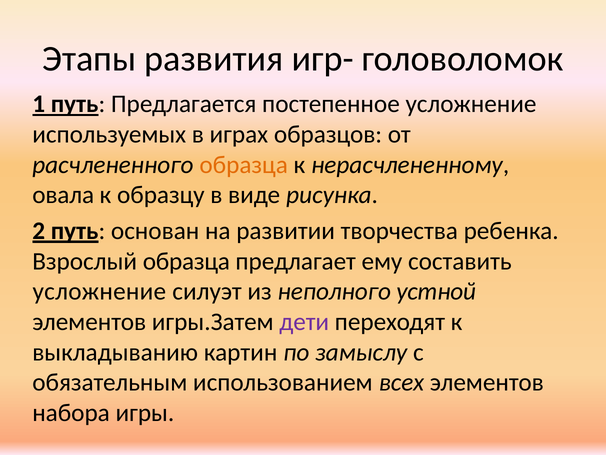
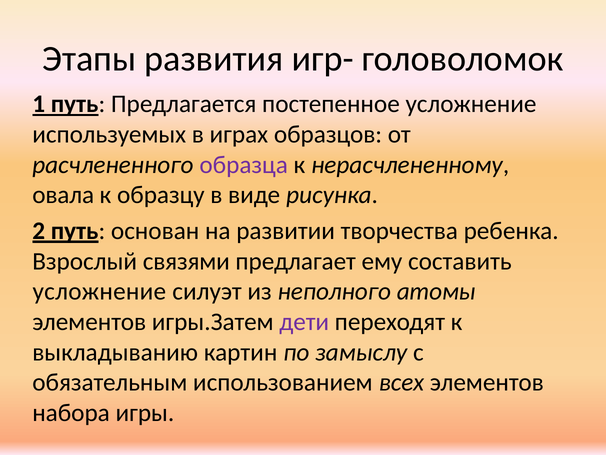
образца colour: orange -> purple (244, 165)
Взрослый образца: образца -> связями (186, 261)
устной: устной -> атомы (436, 291)
